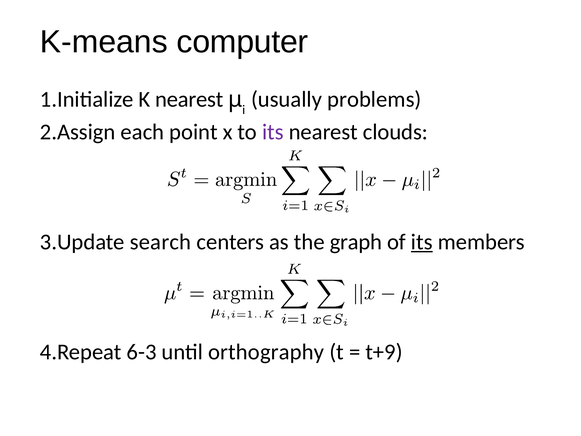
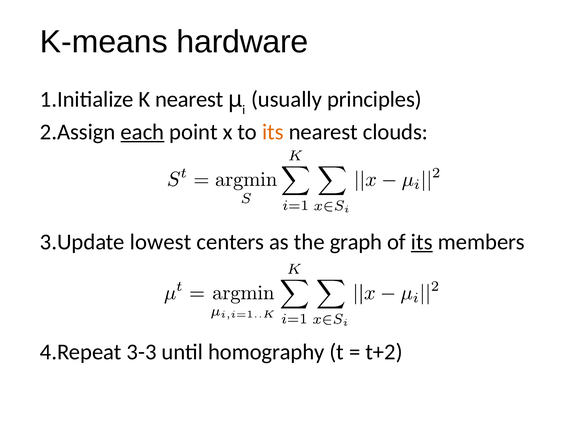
computer: computer -> hardware (242, 42)
problems: problems -> principles (374, 99)
each underline: none -> present (142, 132)
its colour: purple -> orange (273, 132)
search: search -> lowest (161, 242)
6-3: 6-3 -> 3-3 (142, 352)
orthography: orthography -> homography (266, 352)
t+9: t+9 -> t+2 (384, 352)
